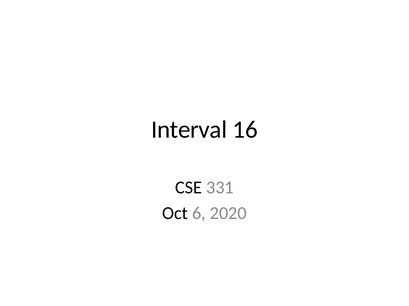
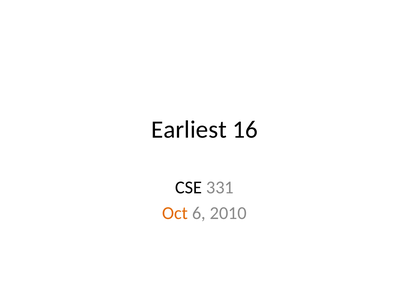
Interval: Interval -> Earliest (189, 130)
Oct colour: black -> orange (175, 214)
2020: 2020 -> 2010 (228, 214)
